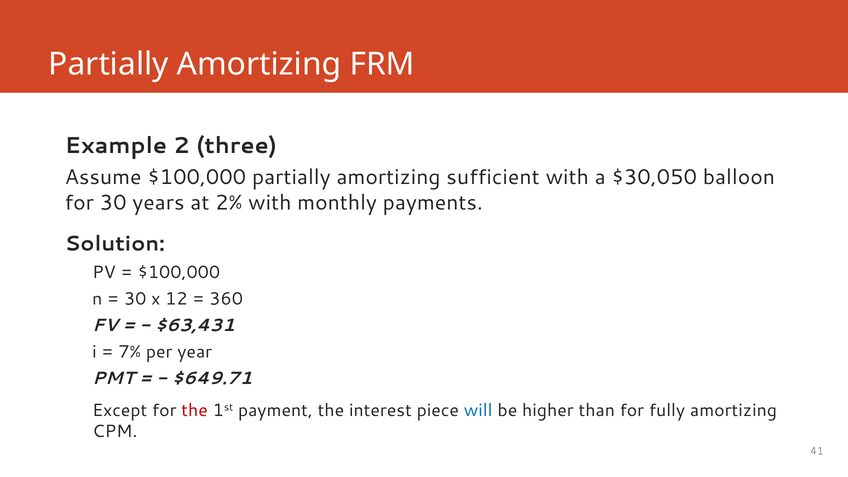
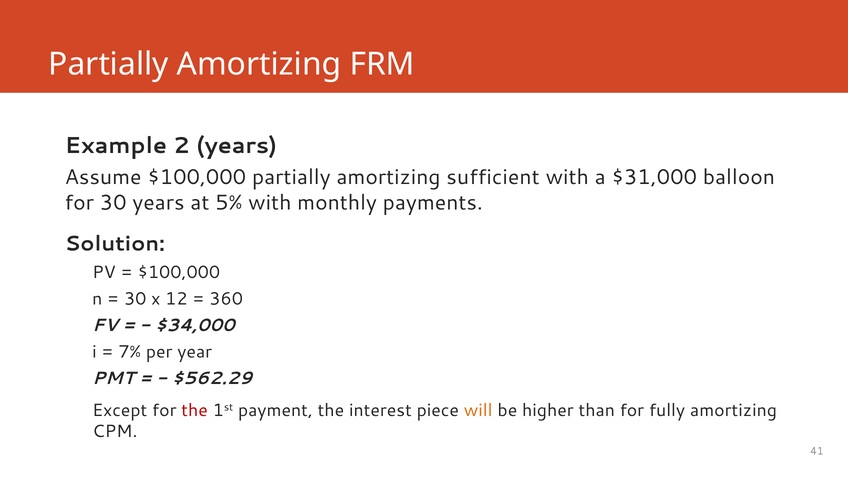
2 three: three -> years (237, 146)
$30,050: $30,050 -> $31,000 (654, 177)
2%: 2% -> 5% (229, 203)
$63,431: $63,431 -> $34,000 (195, 325)
$649.71: $649.71 -> $562.29 (212, 378)
will colour: blue -> orange (478, 410)
